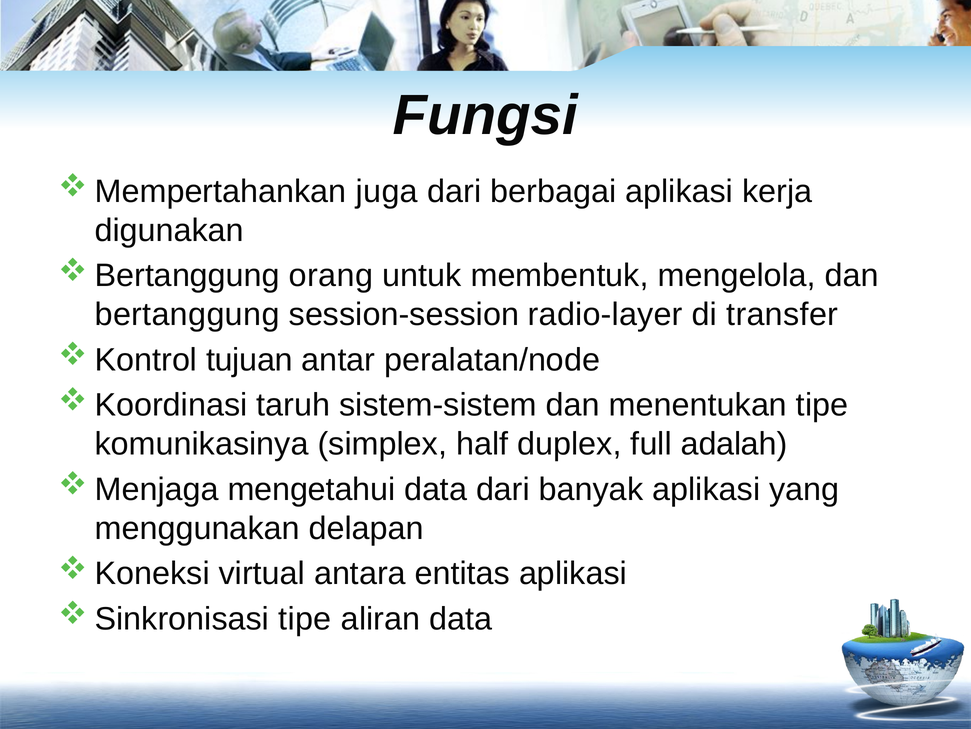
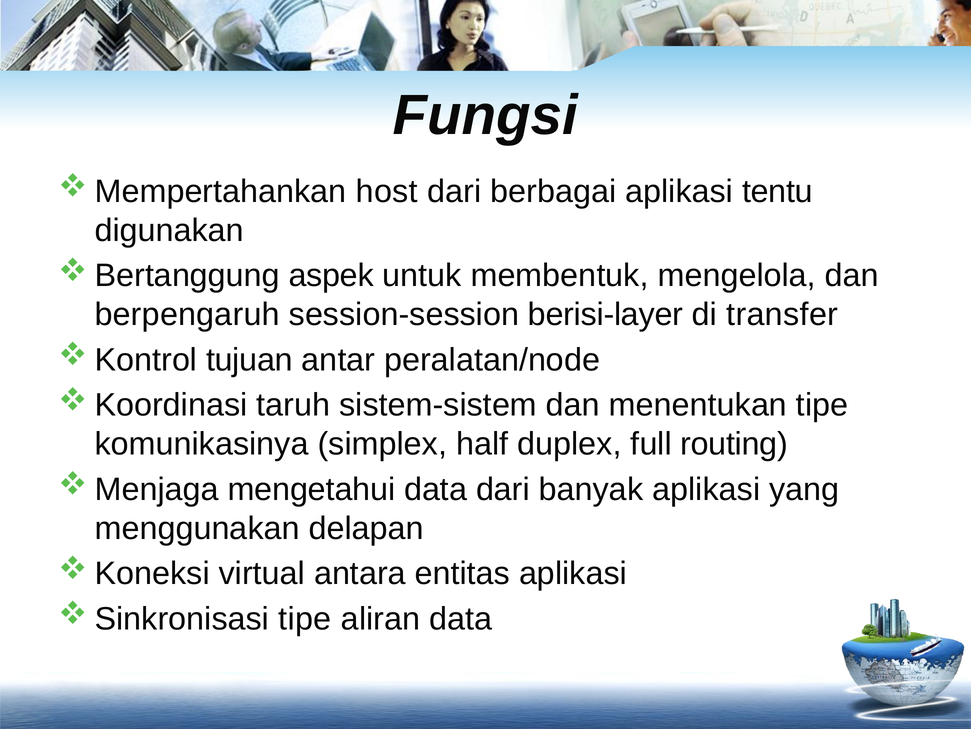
juga: juga -> host (387, 191)
kerja: kerja -> tentu (777, 191)
orang: orang -> aspek (331, 275)
bertanggung: bertanggung -> berpengaruh (187, 314)
radio-layer: radio-layer -> berisi-layer (606, 314)
adalah: adalah -> routing (734, 444)
